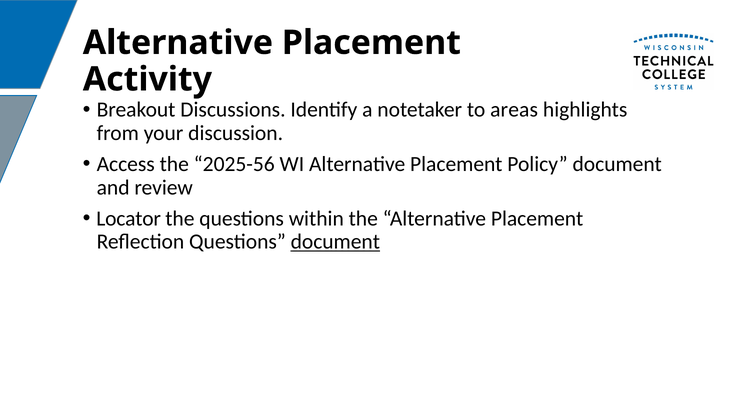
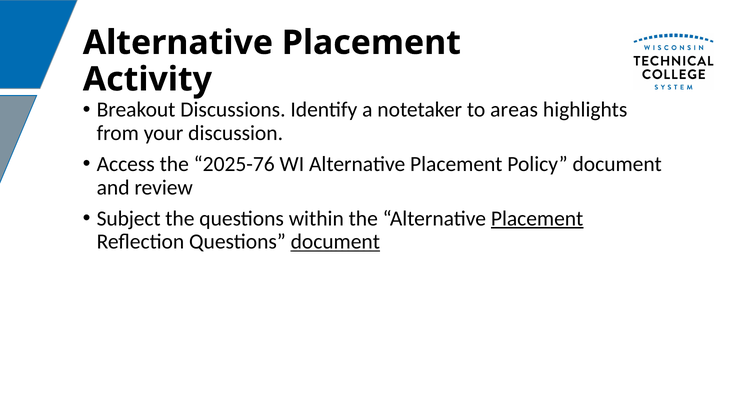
2025-56: 2025-56 -> 2025-76 (234, 164)
Locator: Locator -> Subject (129, 218)
Placement underline: none -> present (537, 218)
